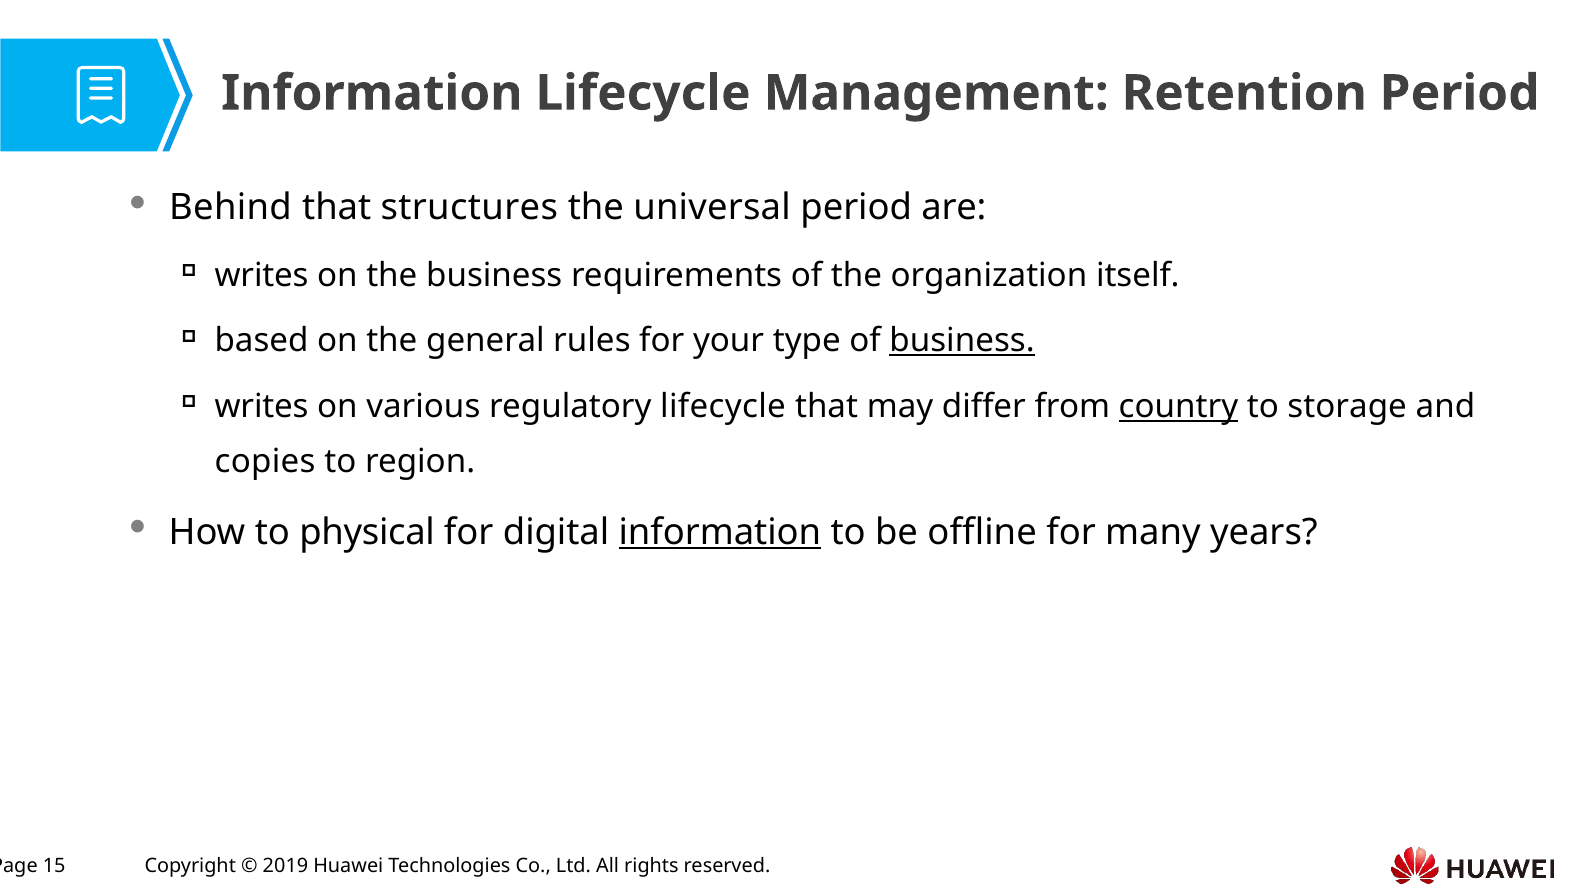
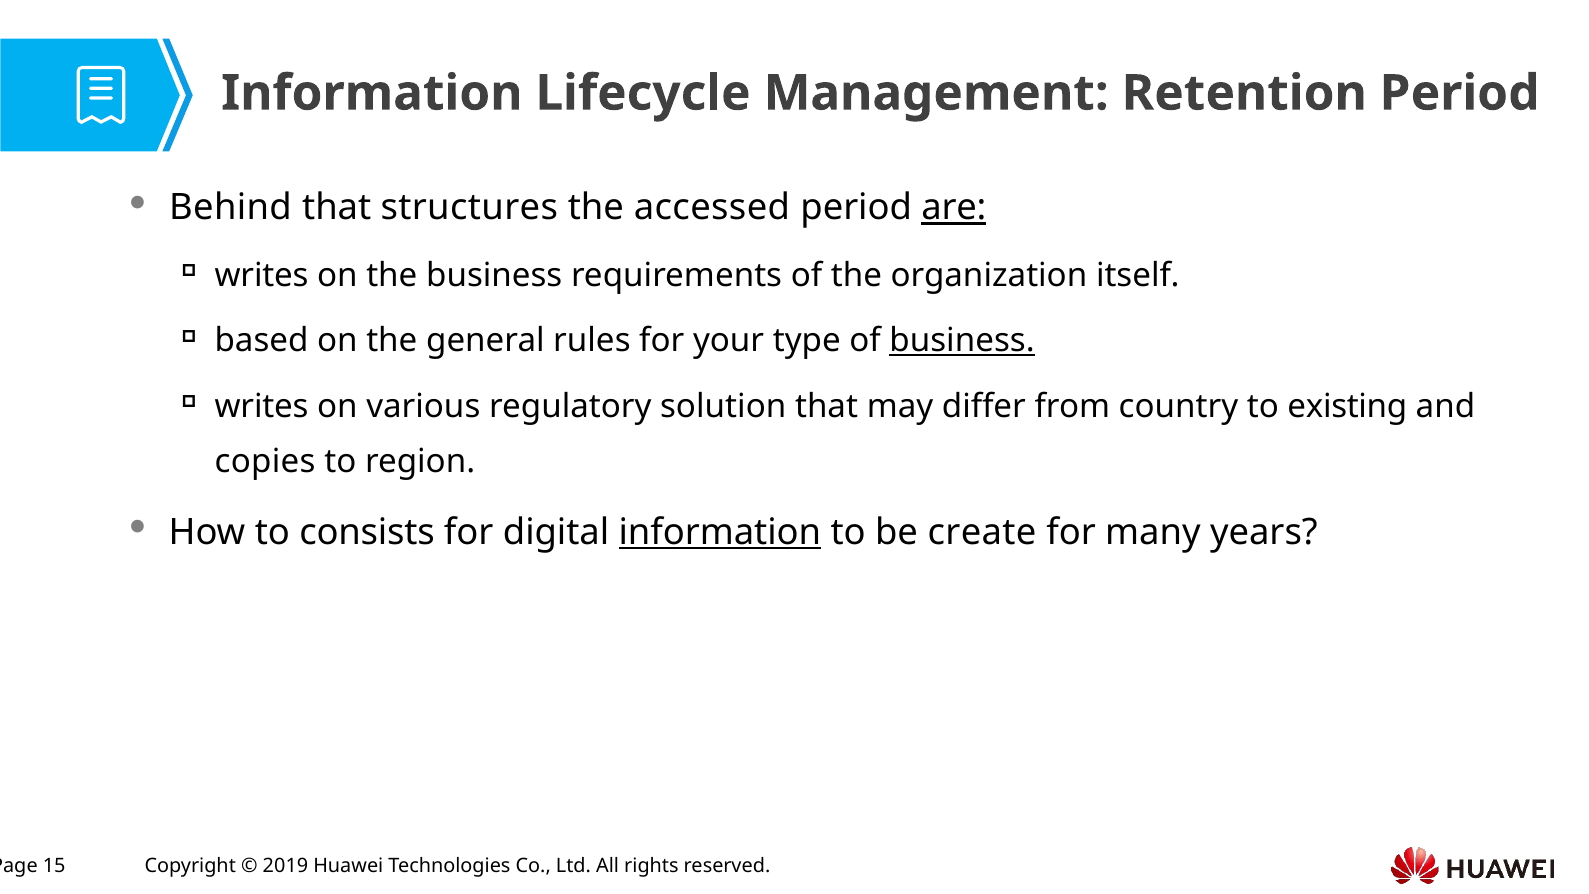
universal: universal -> accessed (712, 208)
are underline: none -> present (954, 208)
regulatory lifecycle: lifecycle -> solution (723, 406)
country underline: present -> none (1178, 406)
storage: storage -> existing (1347, 406)
physical: physical -> consists (367, 532)
offline: offline -> create (982, 532)
